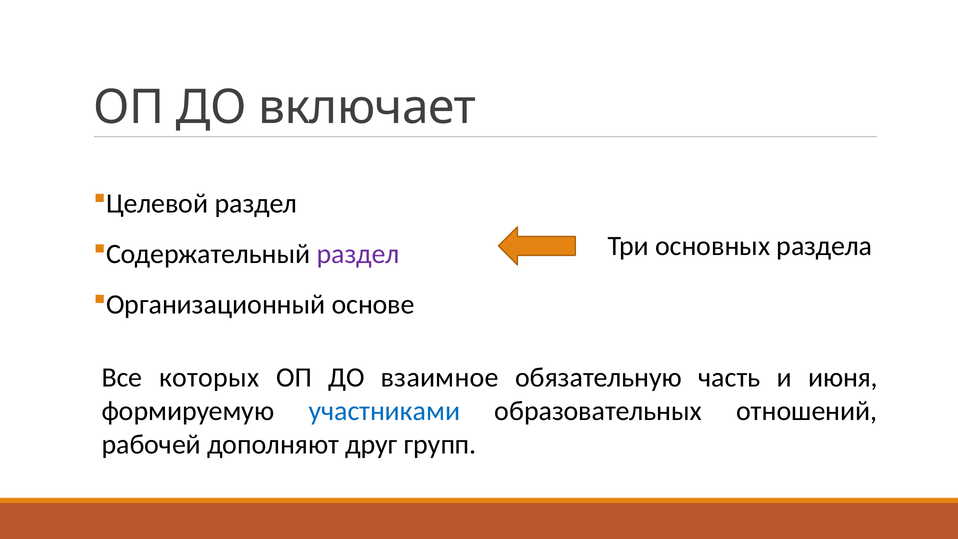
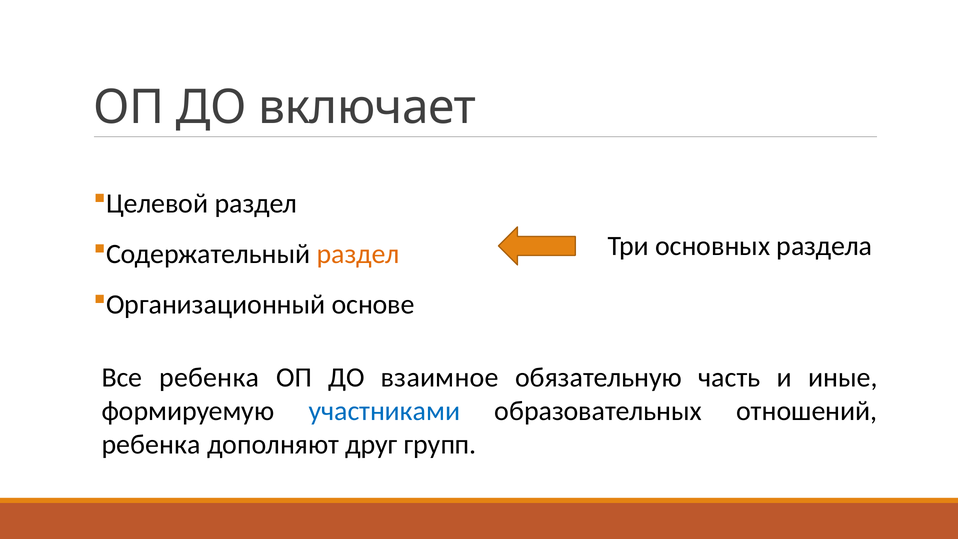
раздел colour: purple -> orange (358, 254)
Все которых: которых -> ребенка (209, 377)
июня: июня -> иные (843, 377)
рабочей: рабочей -> ребенка (151, 445)
